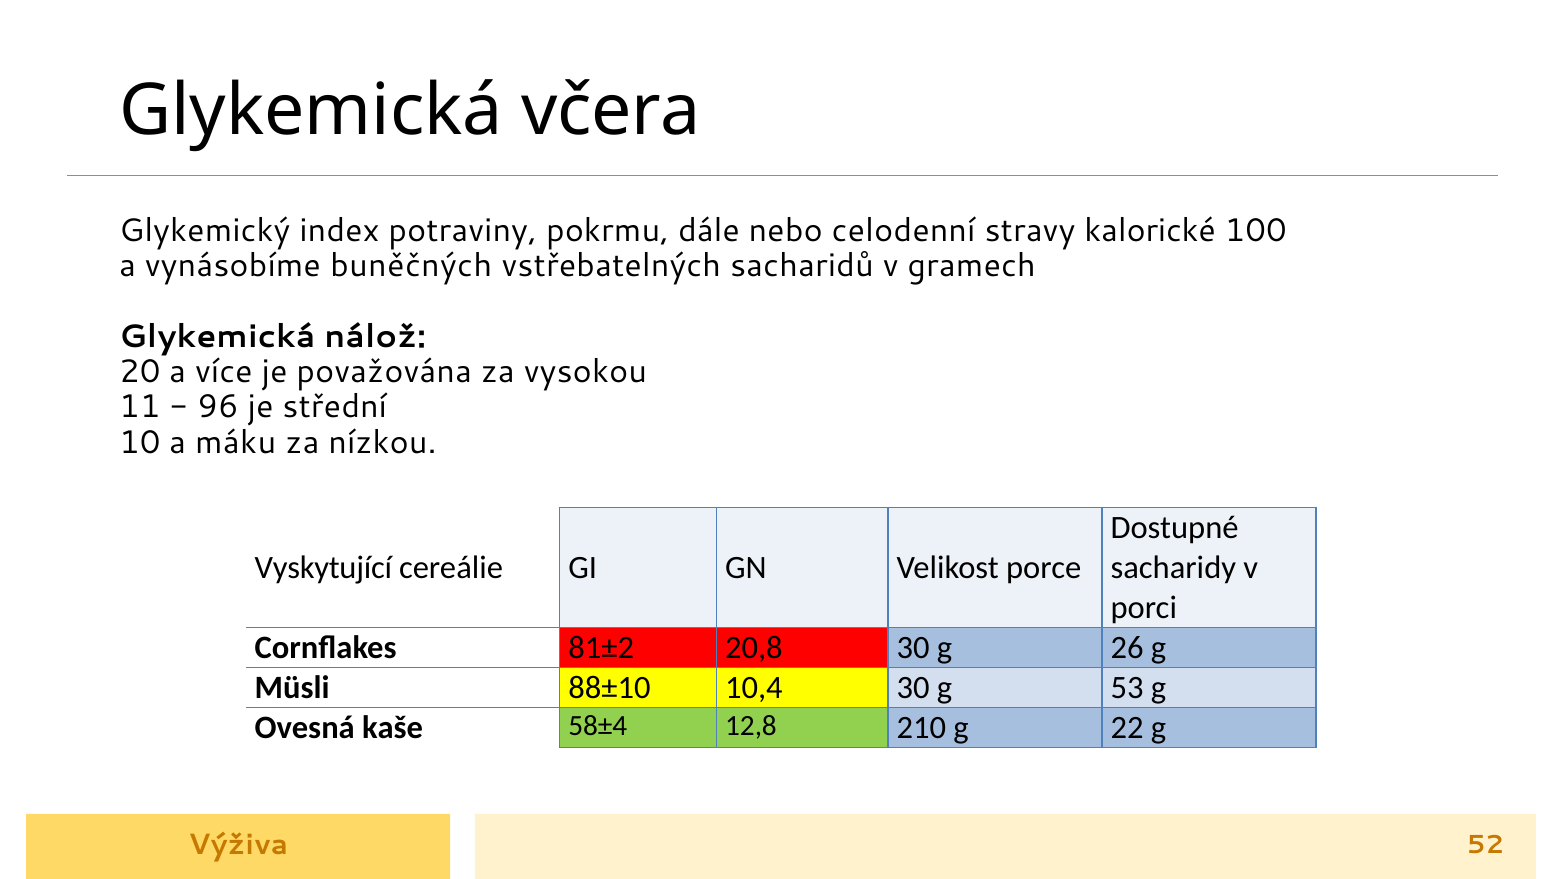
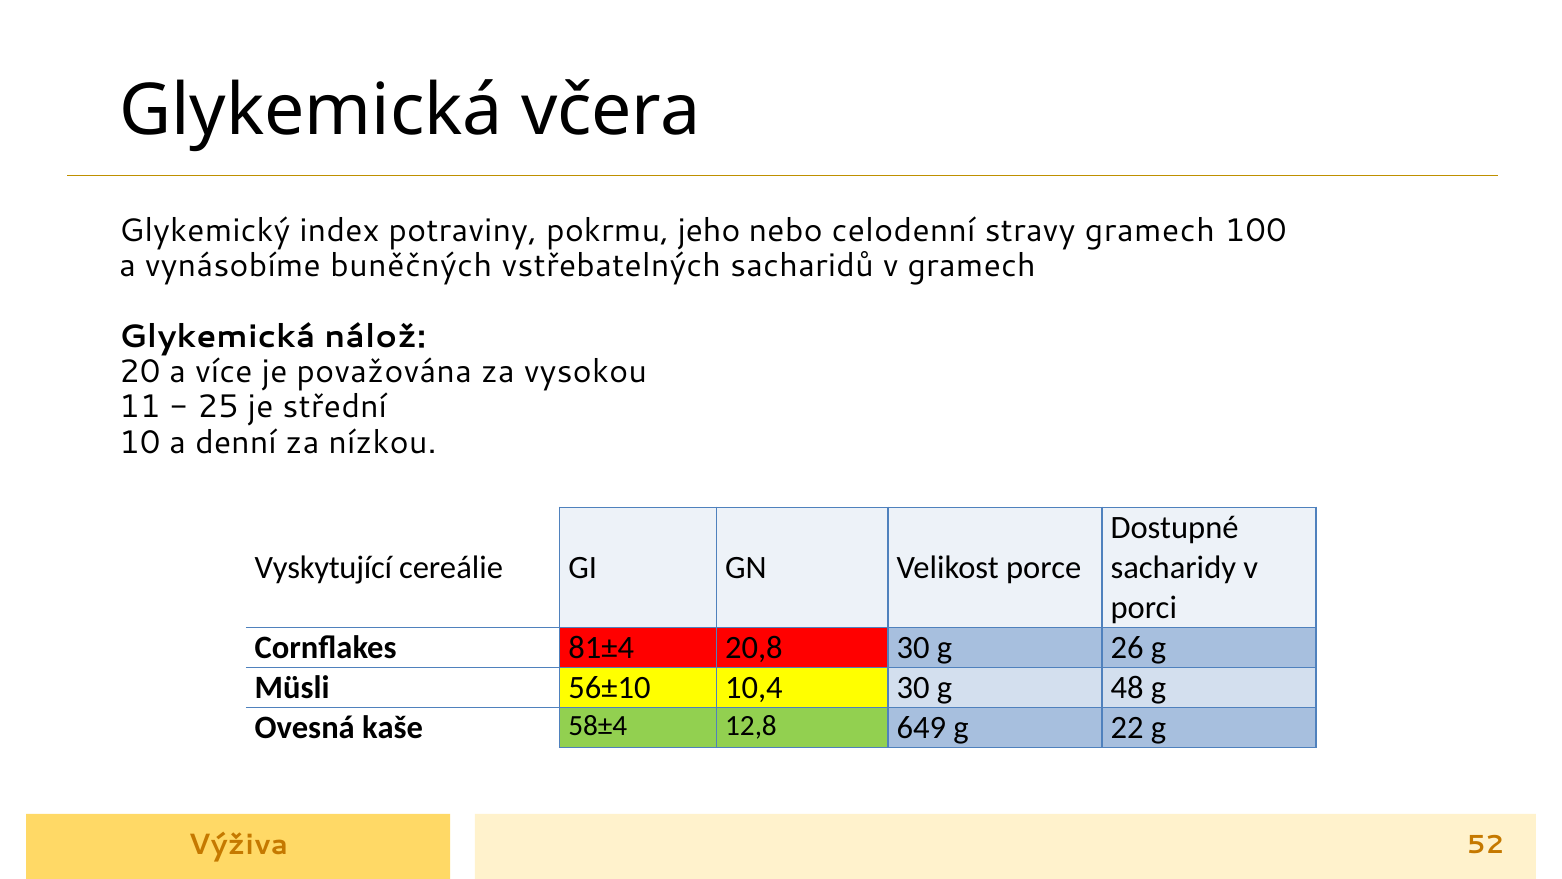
dále: dále -> jeho (709, 231)
stravy kalorické: kalorické -> gramech (1150, 231)
96: 96 -> 25 (218, 407)
máku: máku -> denní (236, 442)
81±2: 81±2 -> 81±4 (601, 647)
88±10: 88±10 -> 56±10 (609, 687)
53: 53 -> 48 (1127, 687)
210: 210 -> 649 (921, 727)
